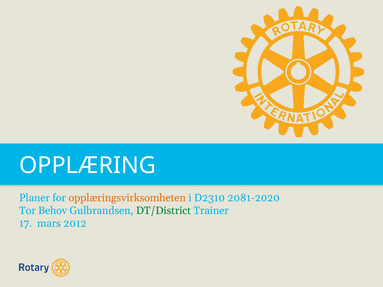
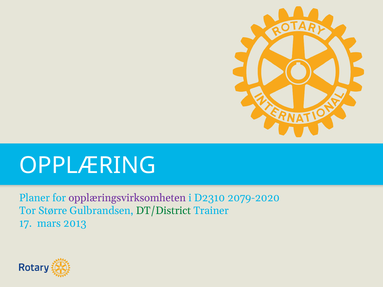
opplæringsvirksomheten colour: orange -> purple (127, 198)
2081-2020: 2081-2020 -> 2079-2020 (254, 198)
Behov: Behov -> Større (53, 211)
2012: 2012 -> 2013 (75, 224)
